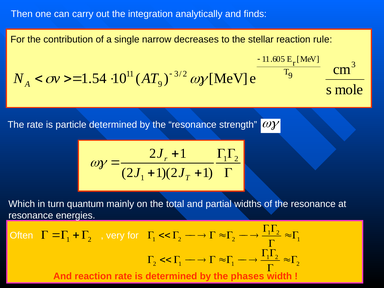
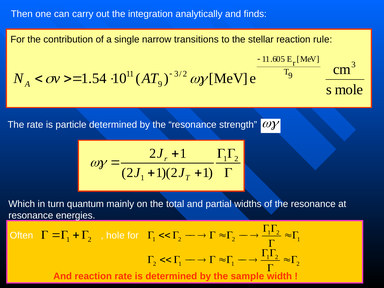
decreases: decreases -> transitions (196, 39)
very: very -> hole (115, 236)
phases: phases -> sample (247, 276)
